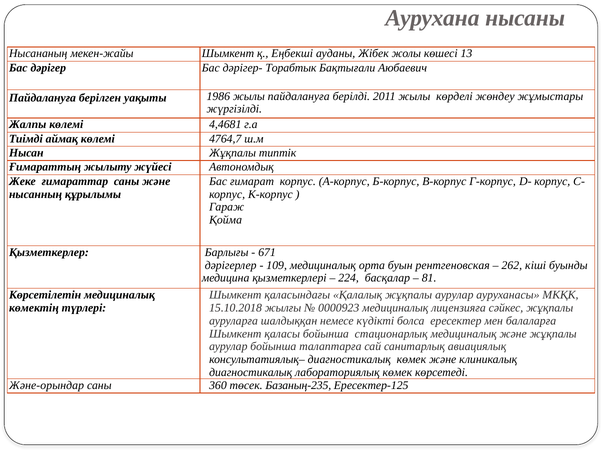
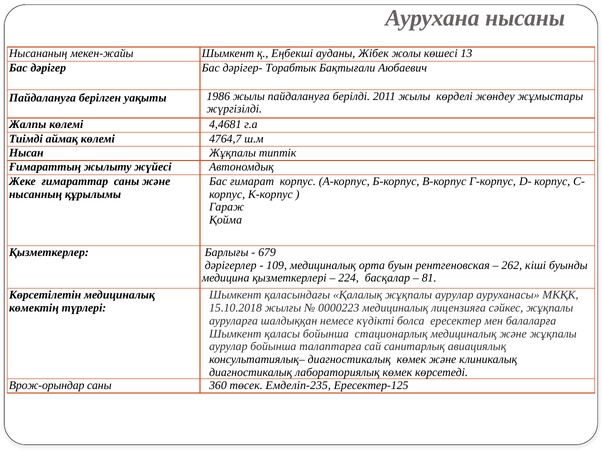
671: 671 -> 679 (267, 253)
0000923: 0000923 -> 0000223 (339, 308)
Және-орындар: Және-орындар -> Врож-орындар (47, 386)
Базаның-235: Базаның-235 -> Емделіп-235 (298, 386)
